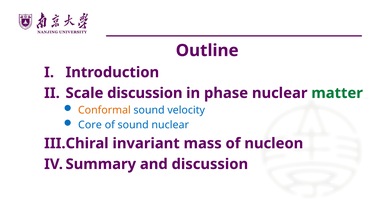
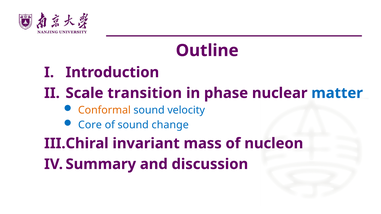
Scale discussion: discussion -> transition (145, 93)
matter colour: green -> blue (337, 93)
sound nuclear: nuclear -> change (170, 125)
